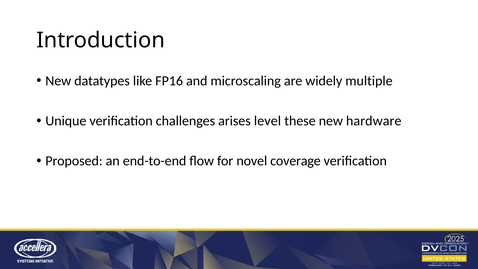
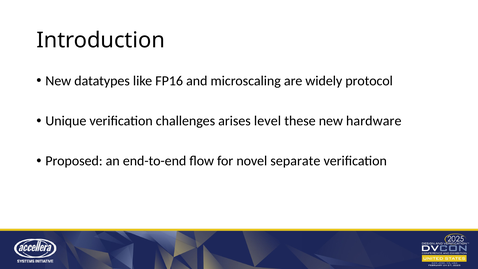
multiple: multiple -> protocol (369, 81)
coverage: coverage -> separate (295, 161)
